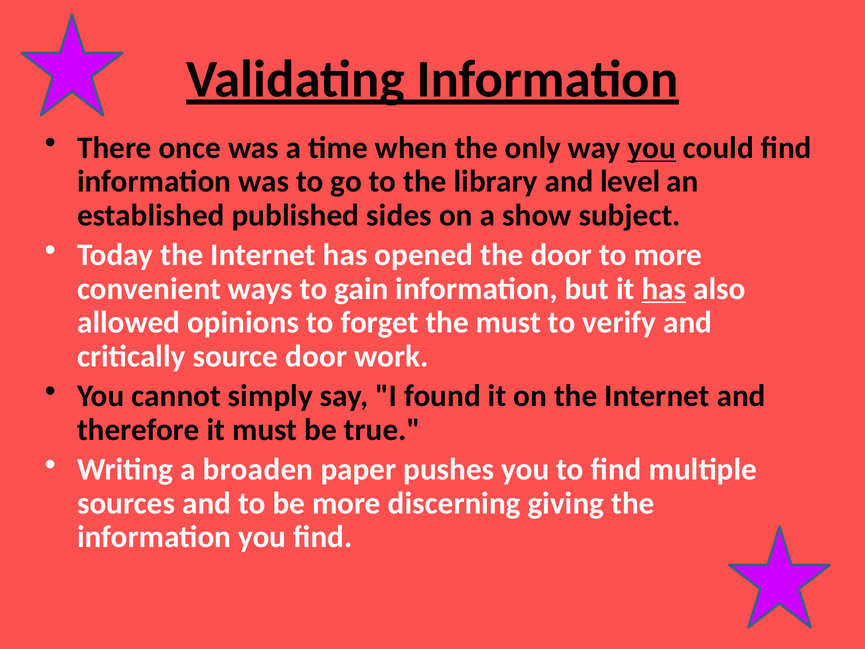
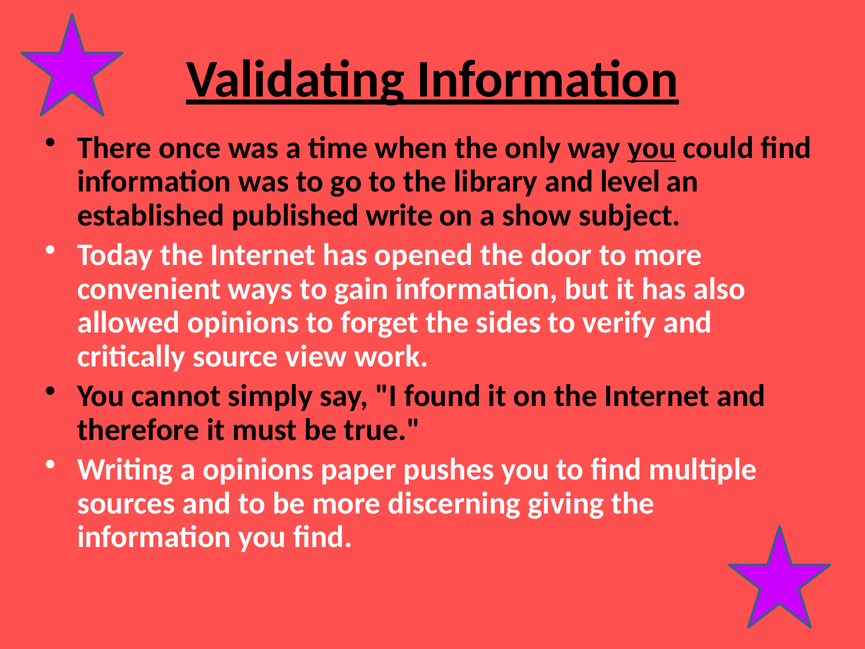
sides: sides -> write (399, 215)
has underline: present -> none (664, 289)
the must: must -> sides (508, 322)
source door: door -> view (316, 356)
a broaden: broaden -> opinions (258, 469)
